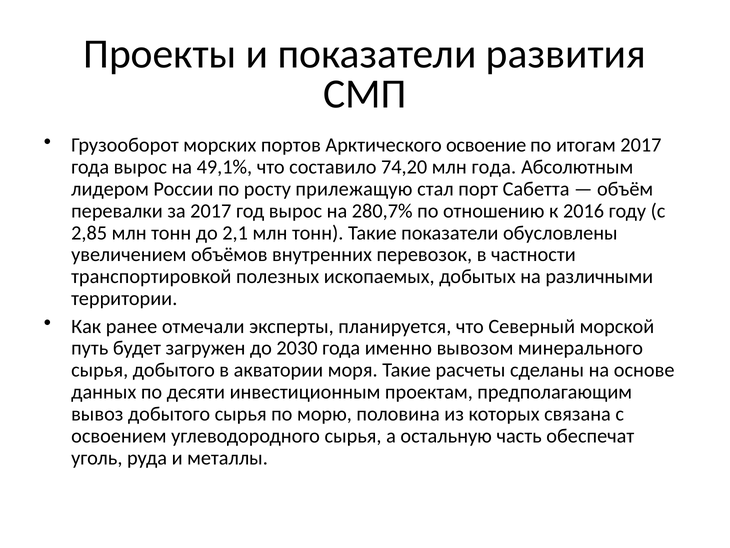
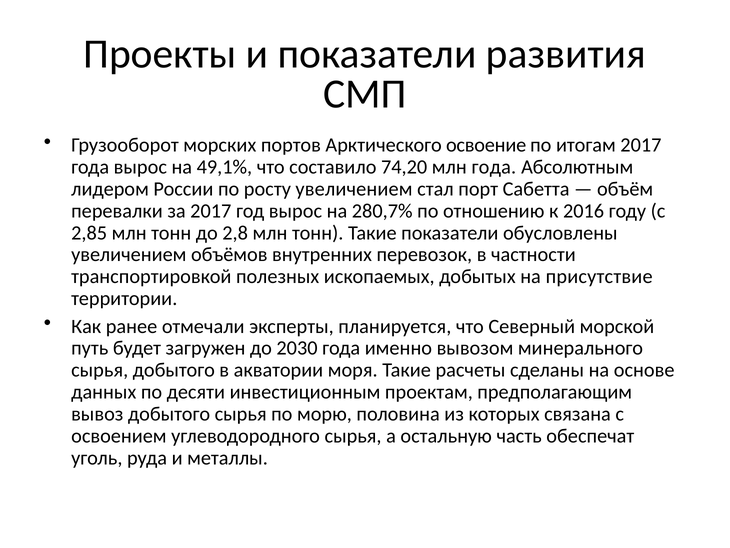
росту прилежащую: прилежащую -> увеличением (354, 189)
2,1: 2,1 -> 2,8 (235, 233)
различными: различными -> присутствие (599, 276)
